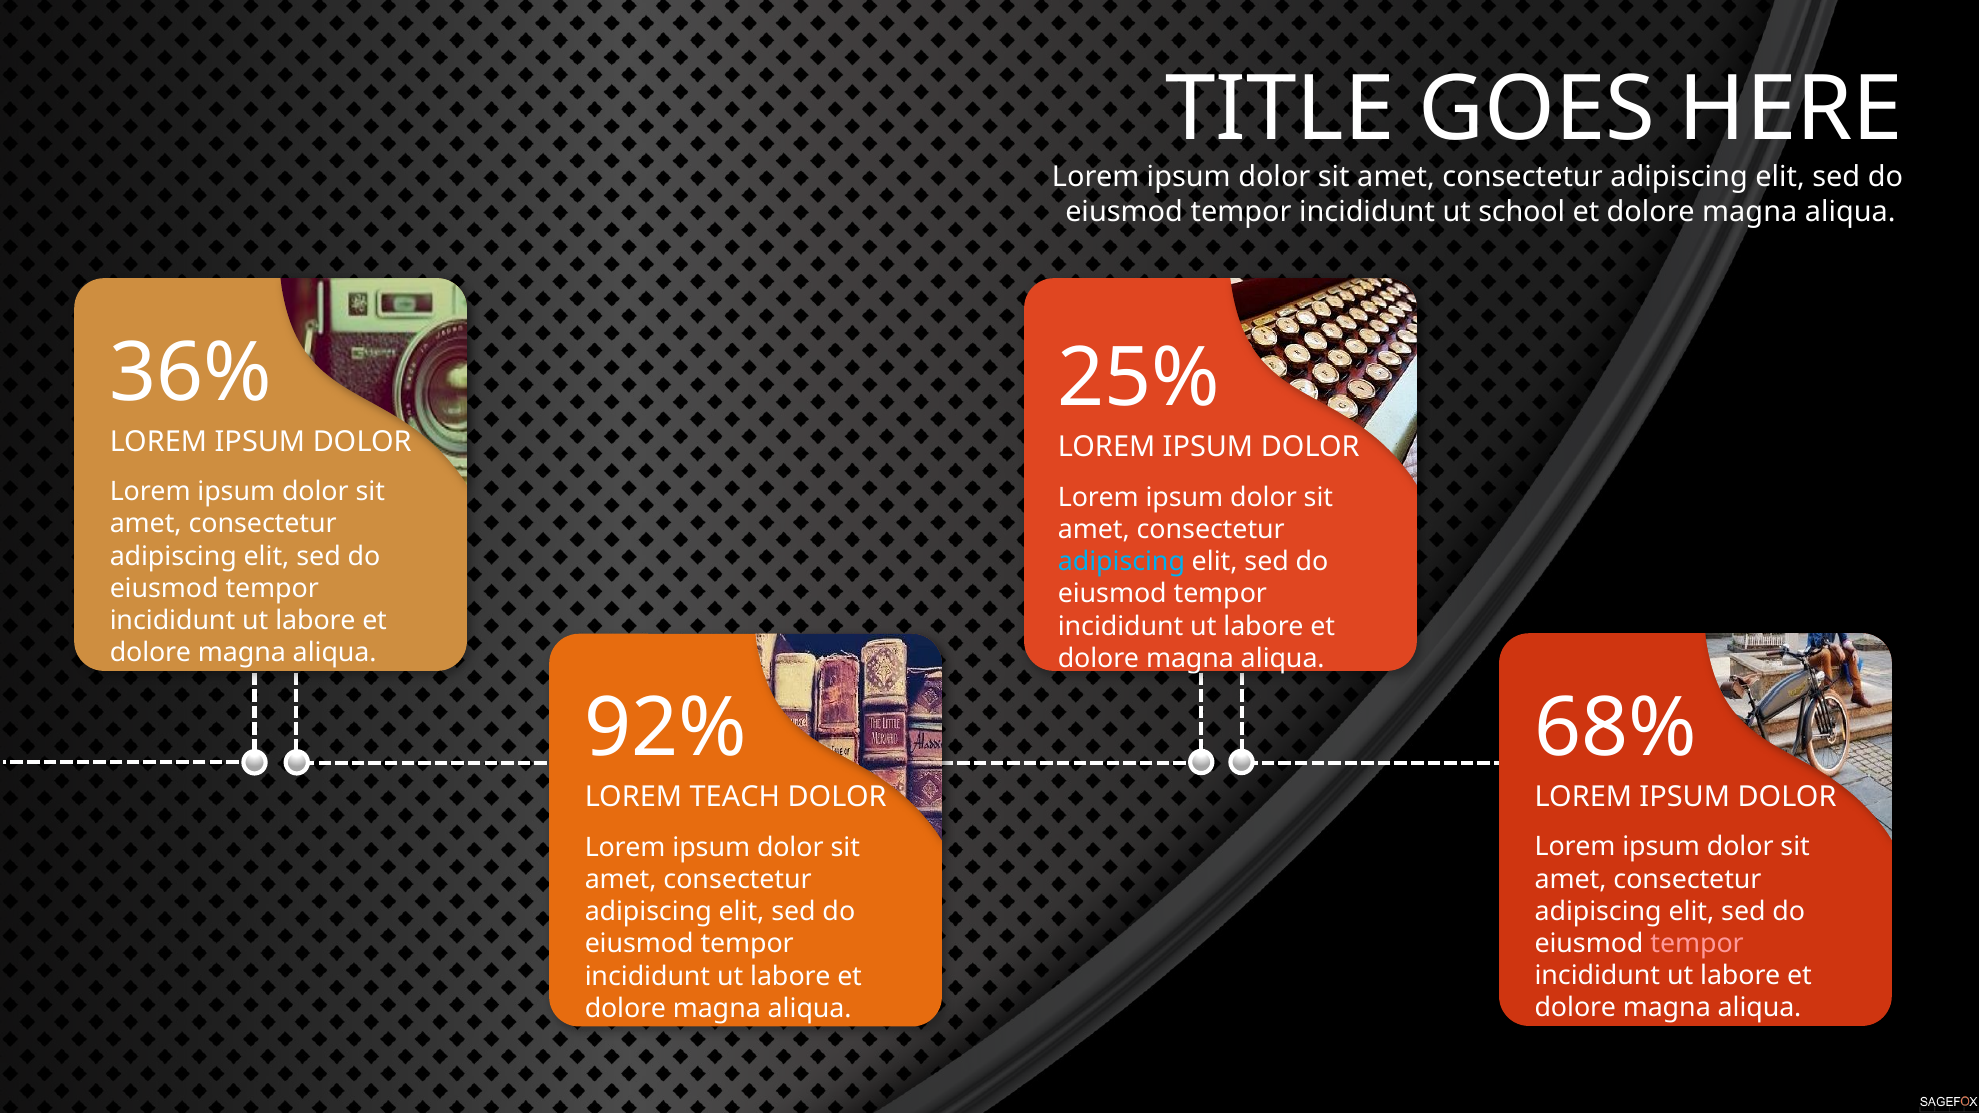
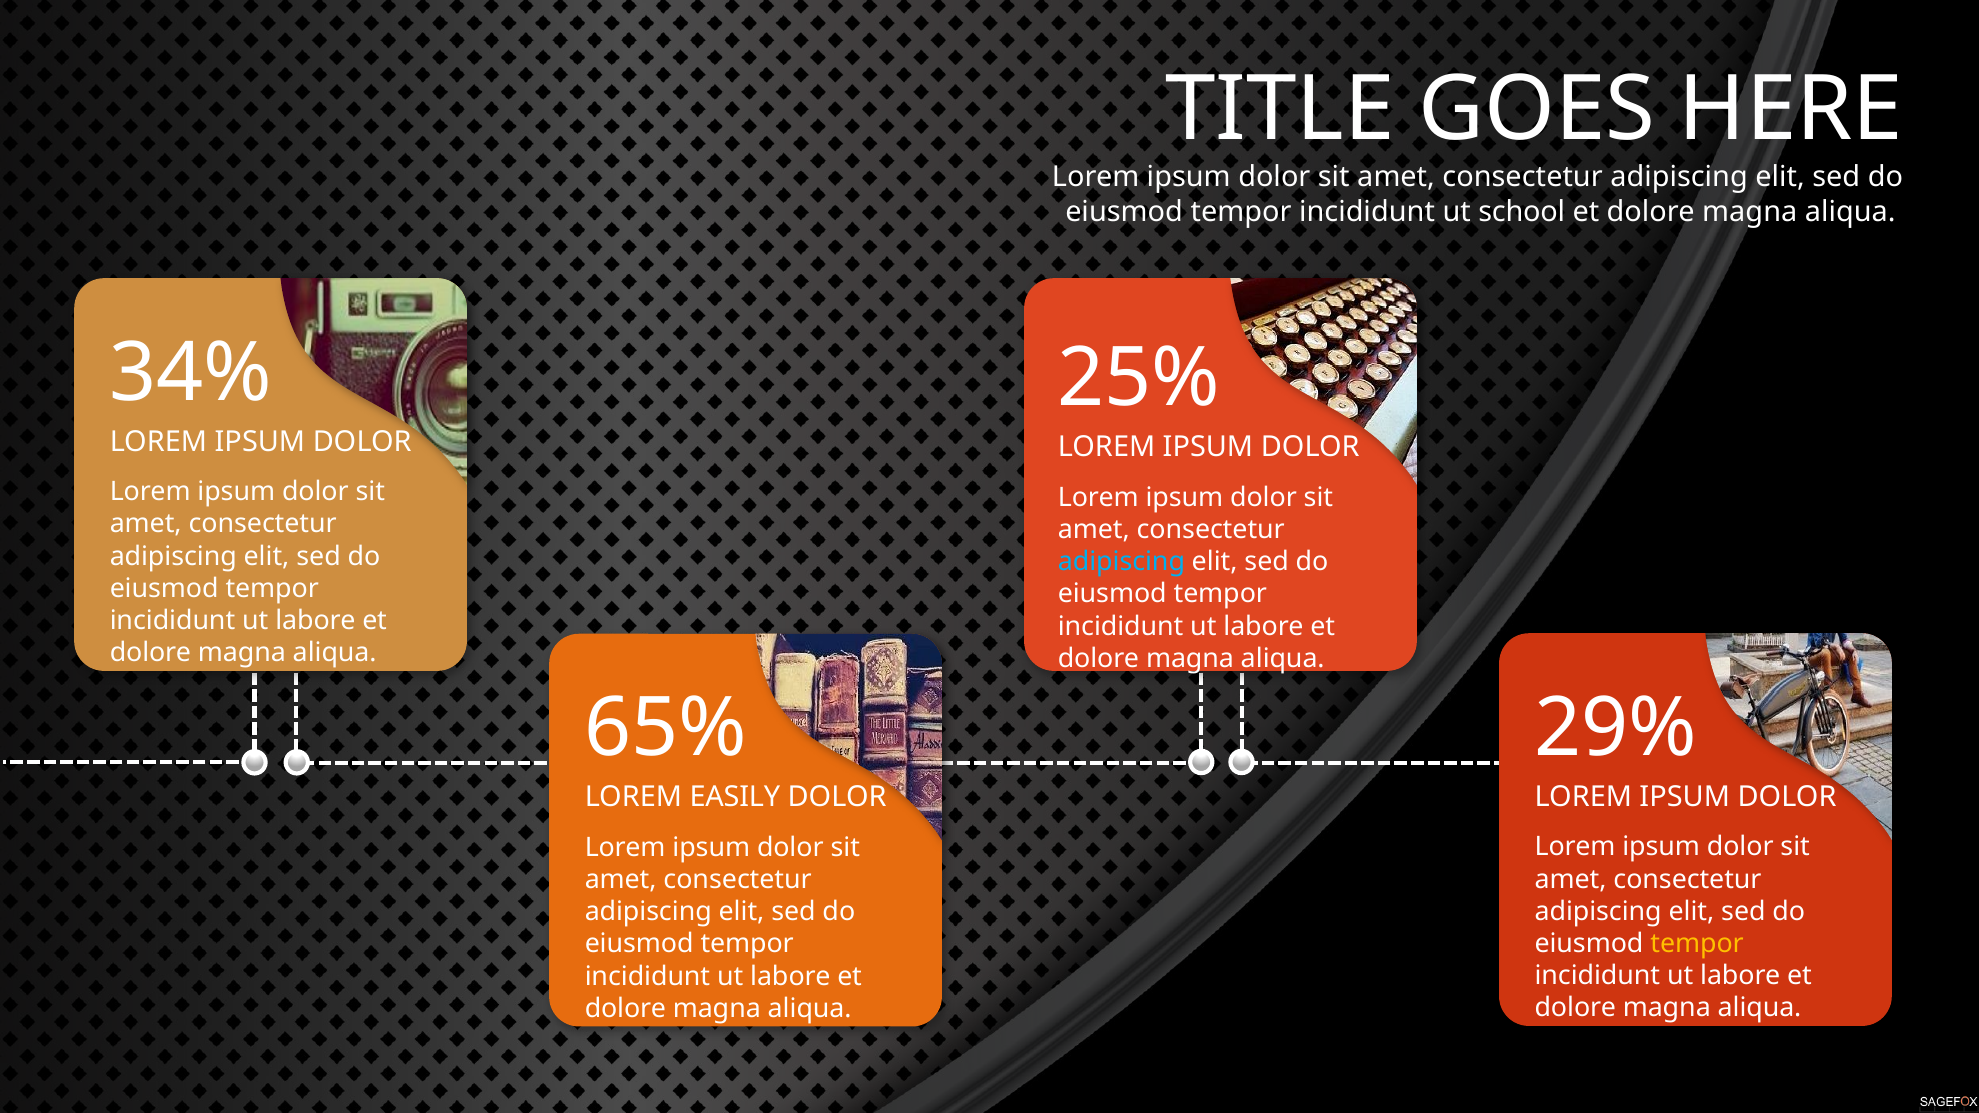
36%: 36% -> 34% (191, 373)
68%: 68% -> 29% (1616, 728)
92%: 92% -> 65% (666, 729)
TEACH: TEACH -> EASILY (735, 797)
tempor colour: pink -> yellow (1697, 944)
